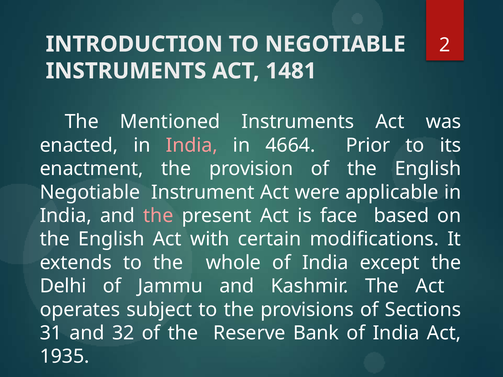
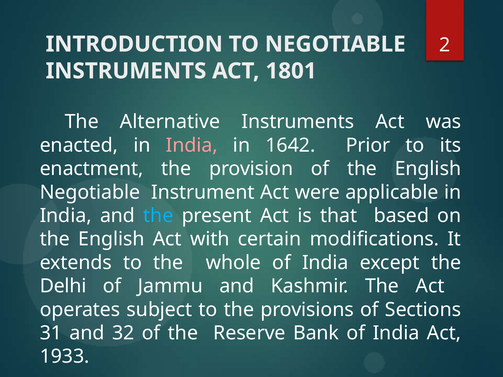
1481: 1481 -> 1801 (291, 71)
Mentioned: Mentioned -> Alternative (170, 122)
4664: 4664 -> 1642 (290, 145)
the colour: pink -> light blue (158, 216)
face: face -> that (339, 216)
1935: 1935 -> 1933 (65, 357)
